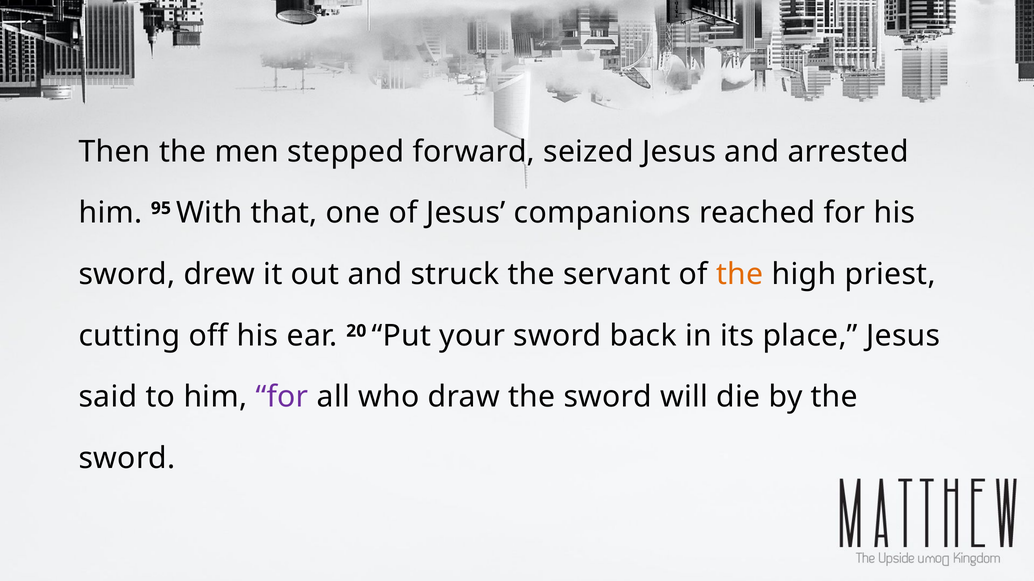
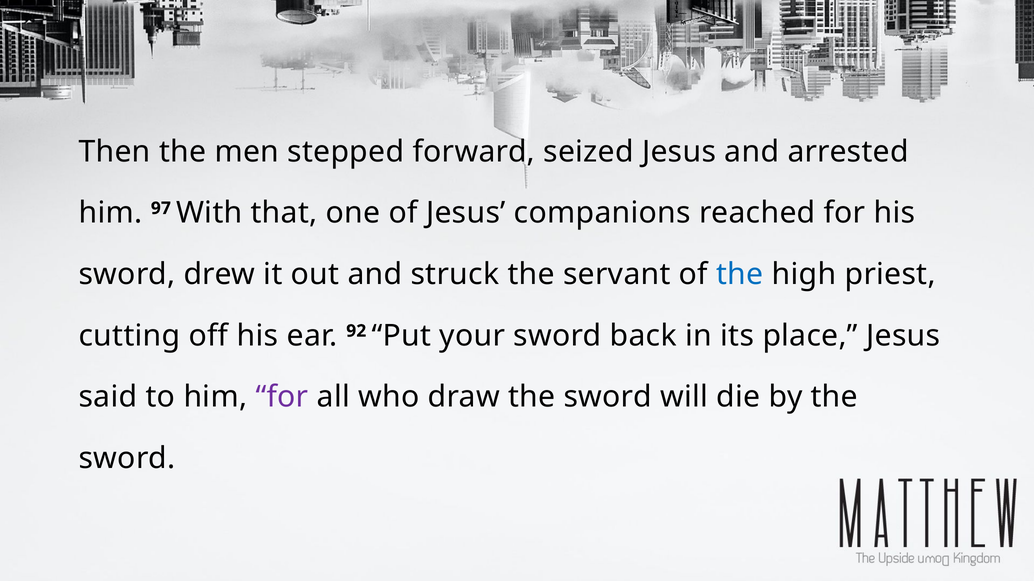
95: 95 -> 97 (161, 208)
the colour: orange -> blue (740, 275)
20: 20 -> 92 (356, 331)
